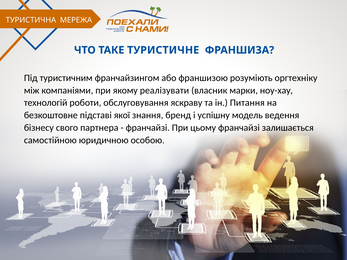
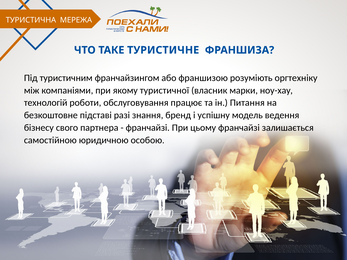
реалізувати: реалізувати -> туристичної (164, 90)
яскраву: яскраву -> працює (186, 103)
якої: якої -> разі (122, 115)
